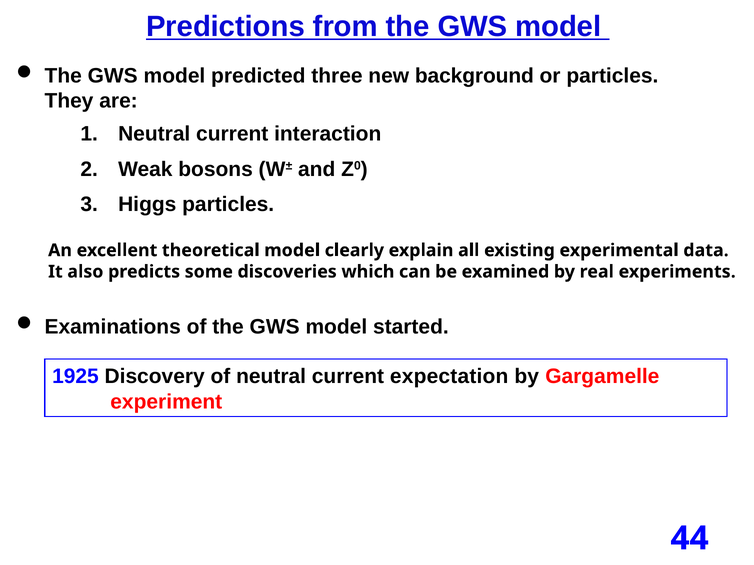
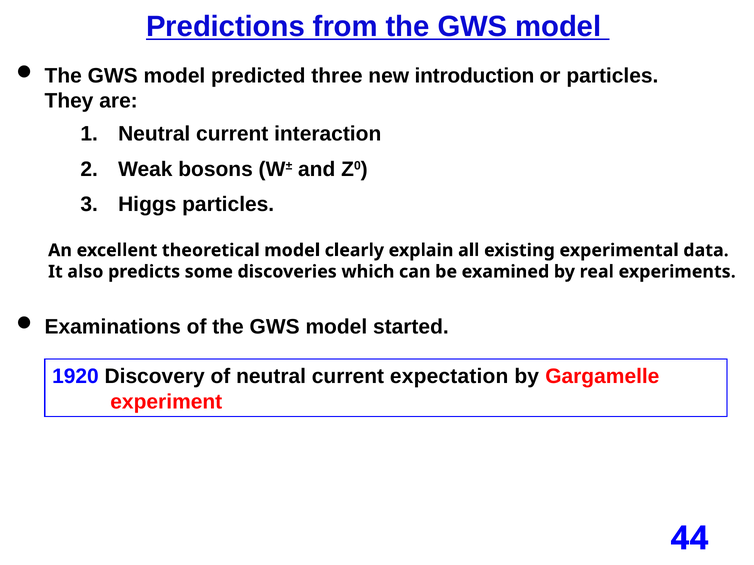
background: background -> introduction (474, 76)
1925: 1925 -> 1920 (75, 377)
